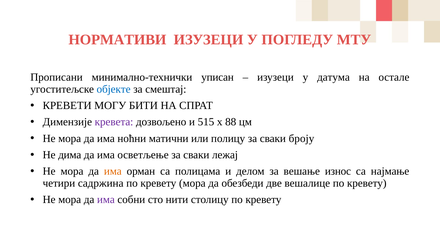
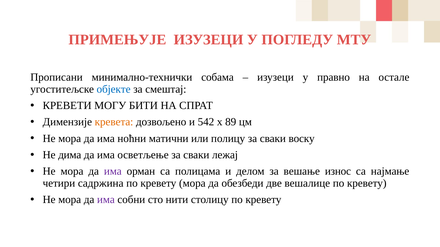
НОРМАТИВИ: НОРМАТИВИ -> ПРИМЕЊУЈЕ (117, 40)
уписан: уписан -> собама (218, 77)
датума: датума -> правно (334, 77)
кревета colour: purple -> orange (114, 122)
515: 515 -> 542 (206, 122)
88: 88 -> 89 (231, 122)
броју: броју -> воску (302, 139)
има colour: orange -> purple (113, 172)
